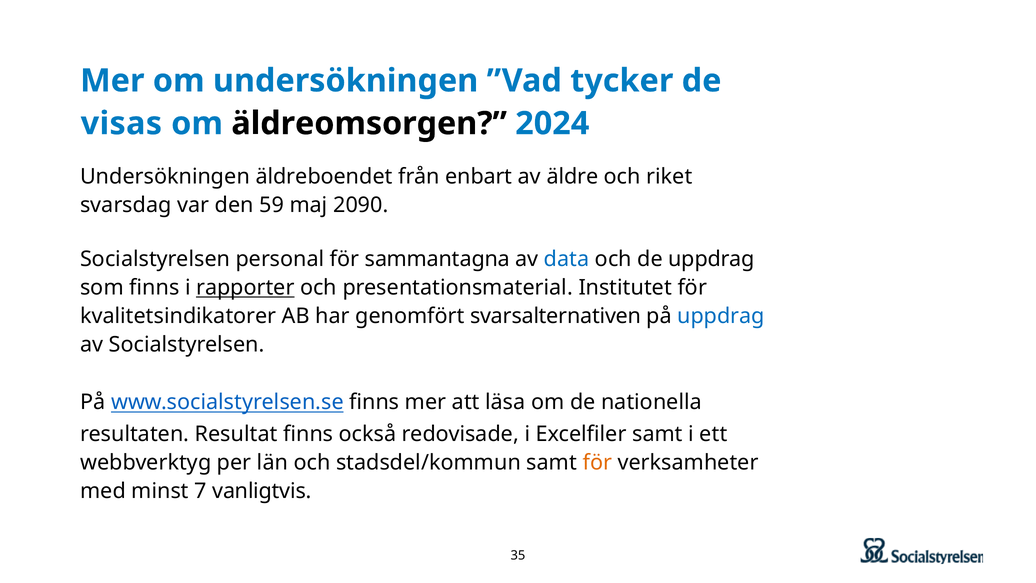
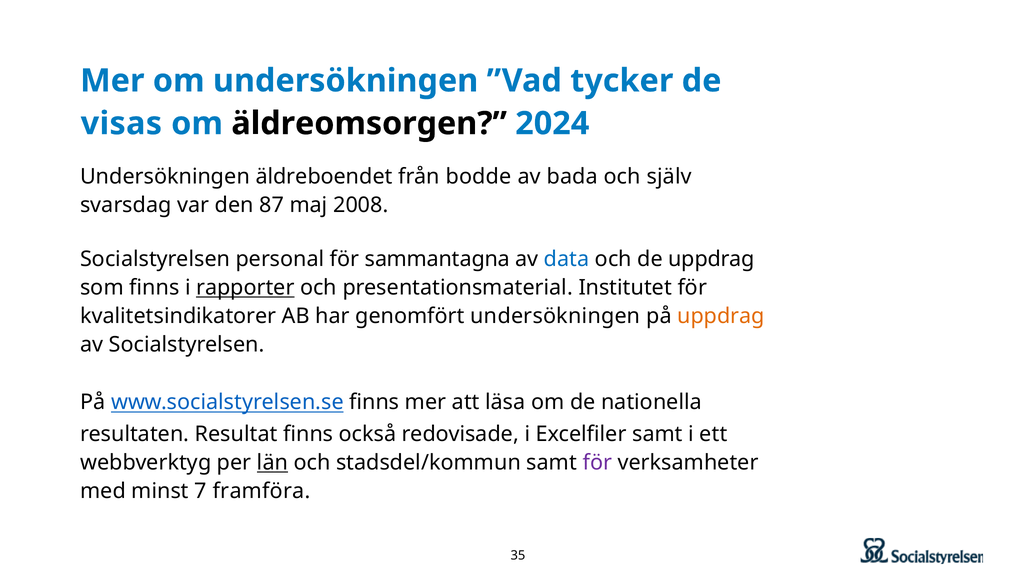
enbart: enbart -> bodde (479, 176)
äldre: äldre -> bada (572, 176)
riket: riket -> själv (669, 176)
59: 59 -> 87 (272, 205)
2090: 2090 -> 2008 (361, 205)
genomfört svarsalternativen: svarsalternativen -> undersökningen (555, 316)
uppdrag colour: blue -> orange (721, 316)
län underline: none -> present (272, 463)
för colour: orange -> purple (597, 463)
vanligtvis: vanligtvis -> framföra (262, 491)
